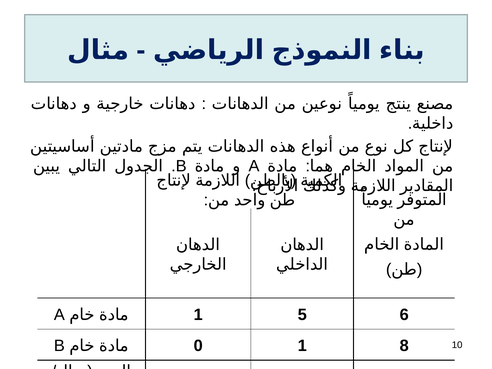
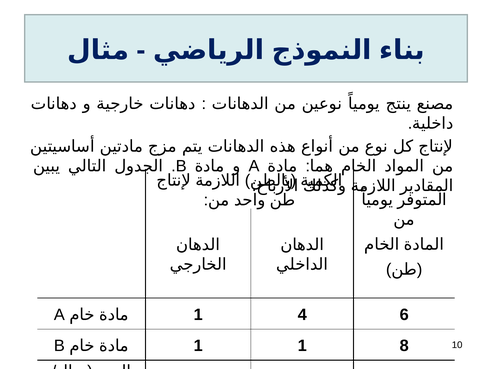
5: 5 -> 4 (302, 315)
B 0: 0 -> 1 (198, 346)
